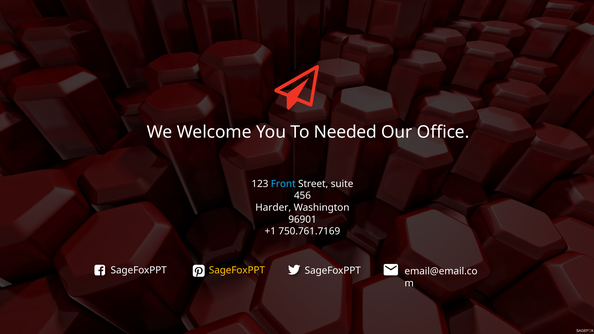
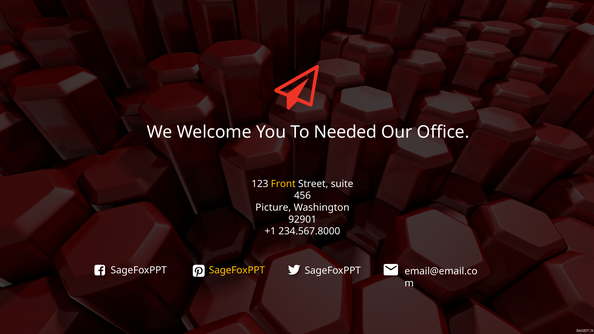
Front colour: light blue -> yellow (283, 184)
Harder: Harder -> Picture (273, 208)
96901: 96901 -> 92901 (302, 220)
750.761.7169: 750.761.7169 -> 234.567.8000 (309, 231)
